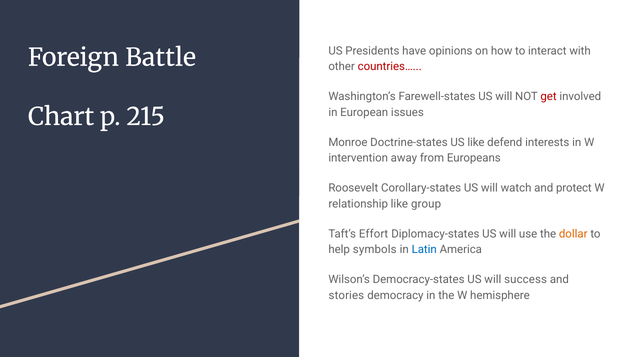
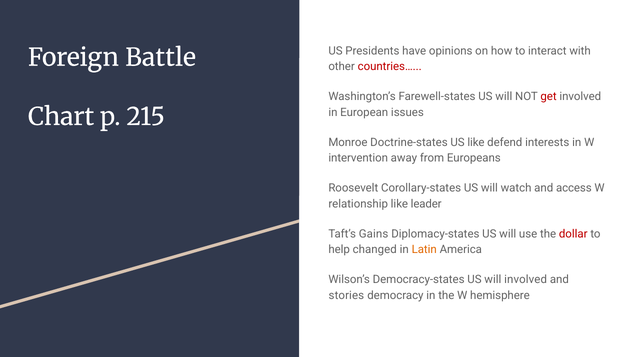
protect: protect -> access (574, 188)
group: group -> leader (426, 204)
Effort: Effort -> Gains (374, 233)
dollar colour: orange -> red (573, 233)
symbols: symbols -> changed (375, 249)
Latin colour: blue -> orange (424, 249)
will success: success -> involved (526, 279)
